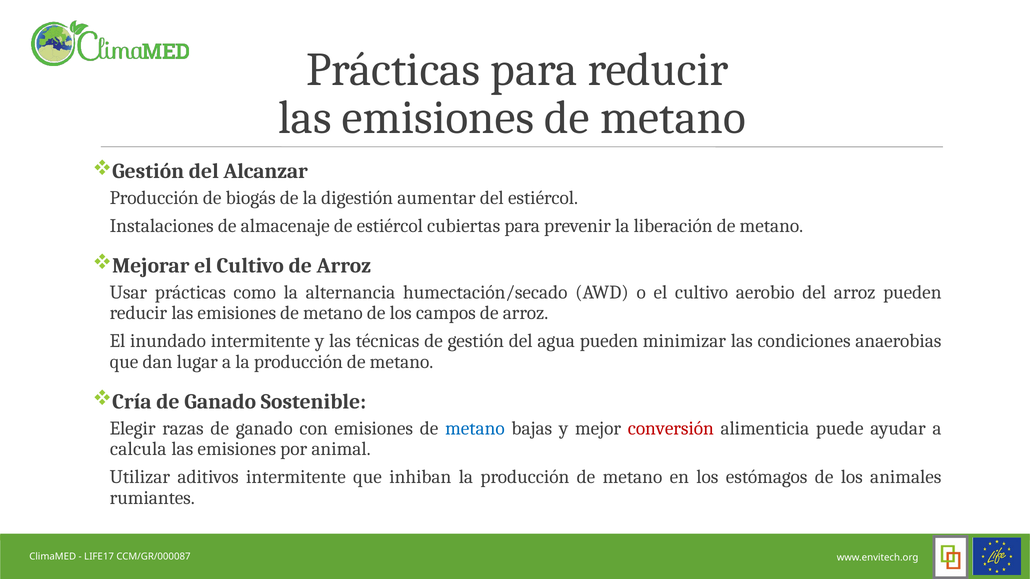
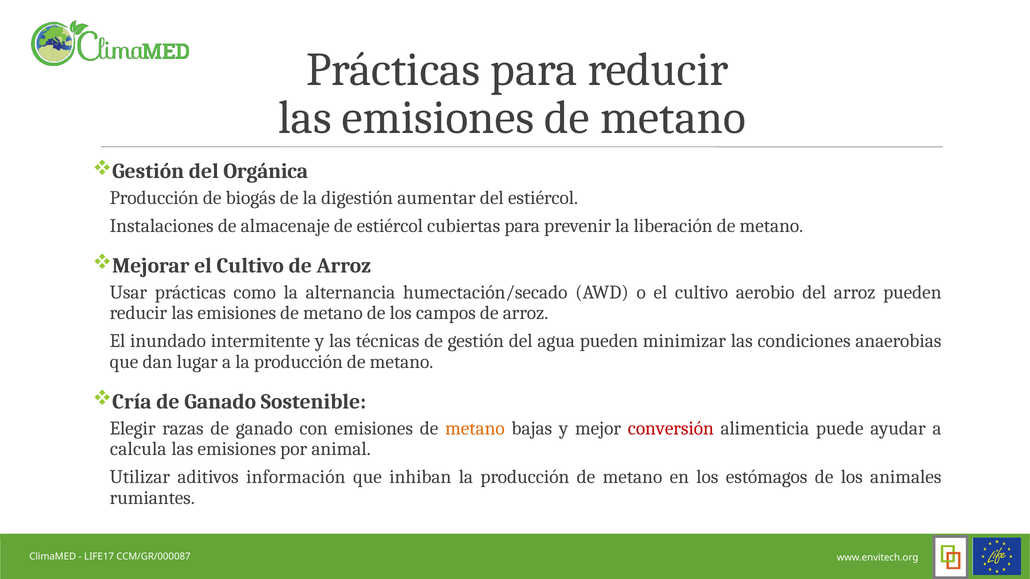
Alcanzar: Alcanzar -> Orgánica (266, 171)
metano colour: blue -> orange (475, 428)
aditivos intermitente: intermitente -> información (296, 477)
